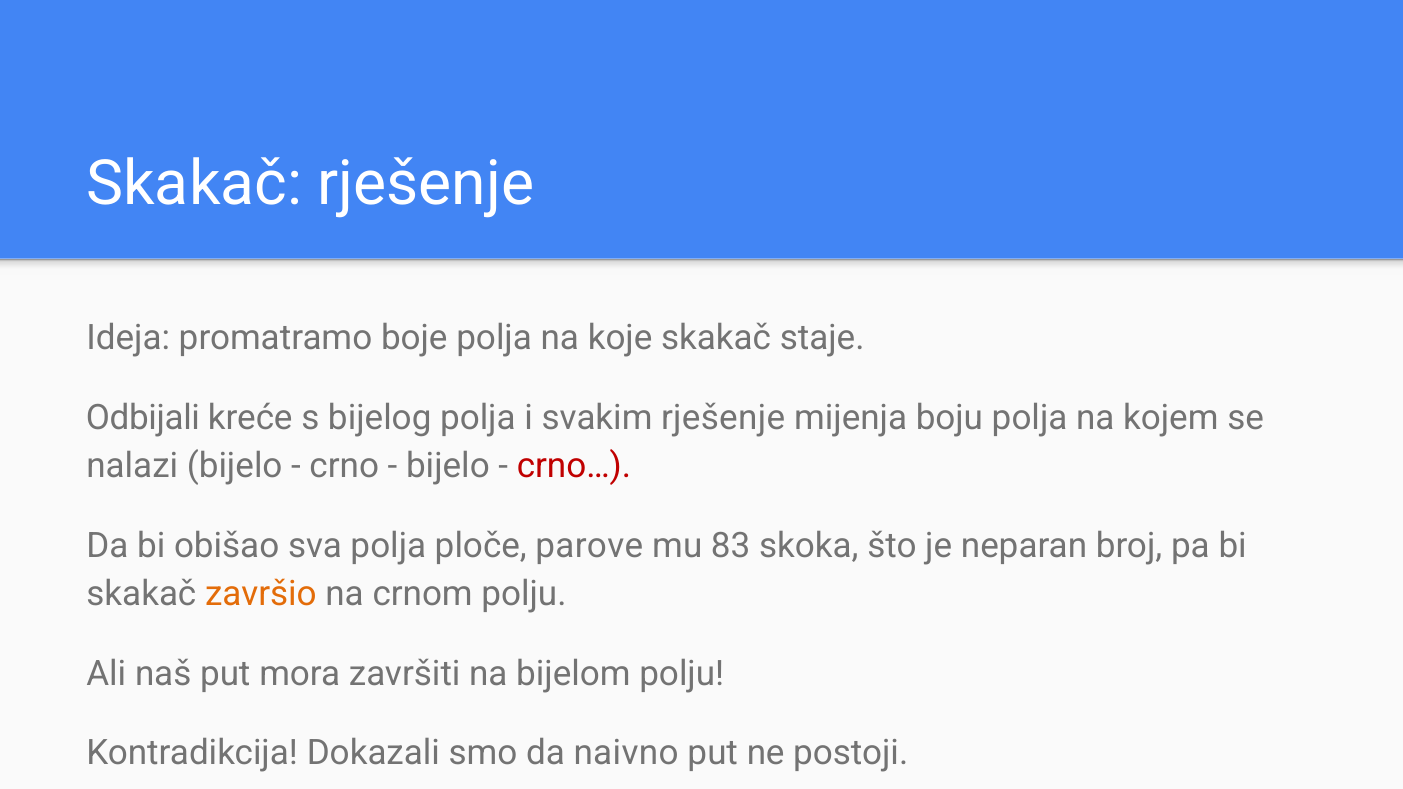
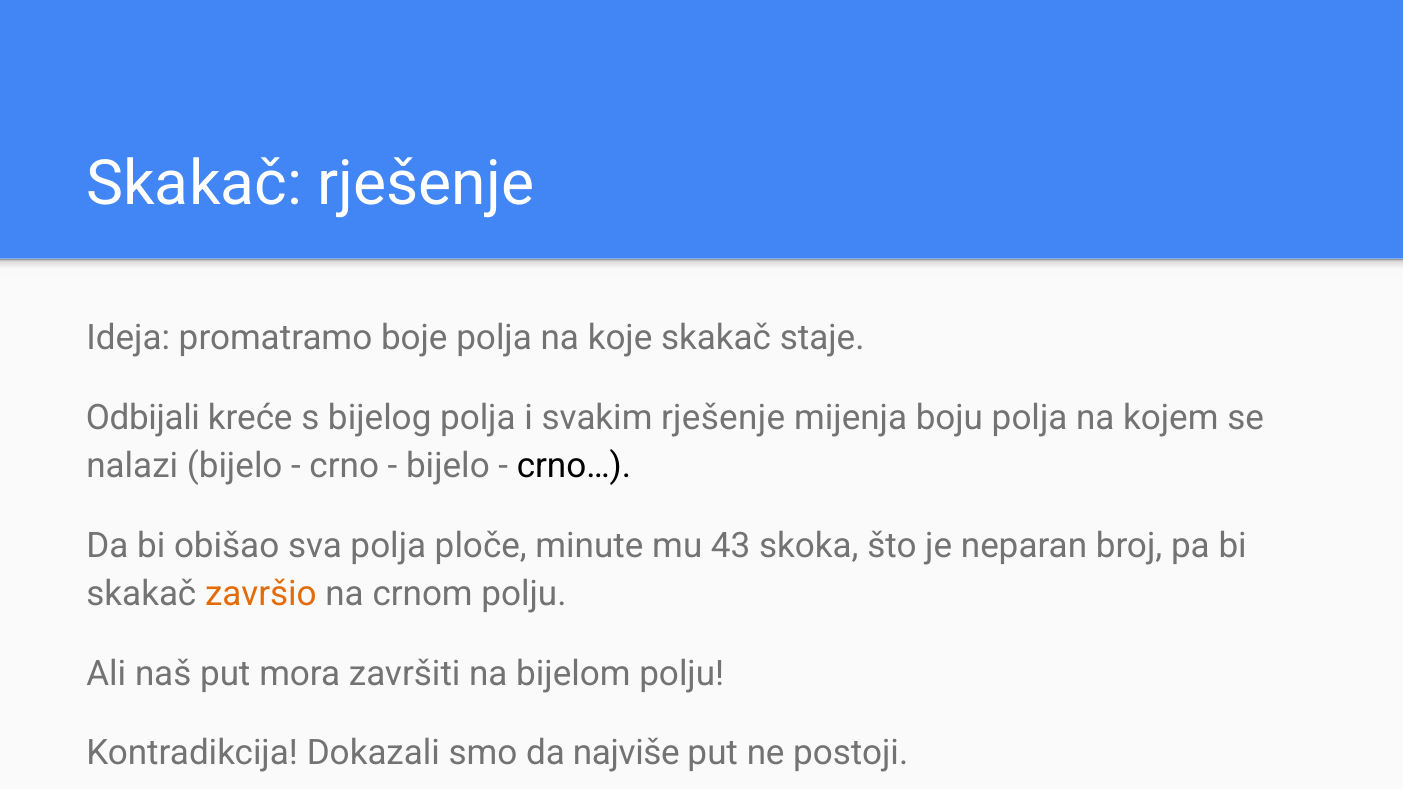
crno… colour: red -> black (574, 466)
parove: parove -> minute (589, 546)
83: 83 -> 43 (731, 546)
naivno: naivno -> najviše (626, 753)
